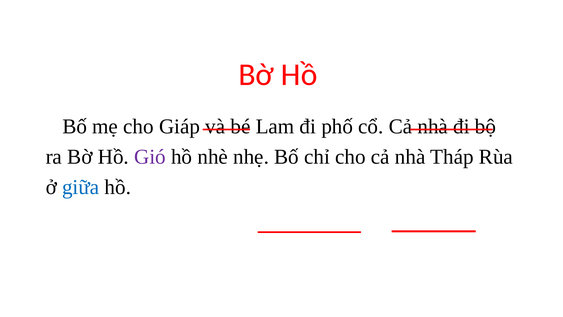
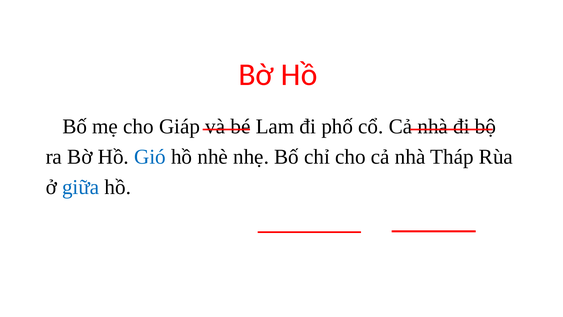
Gió colour: purple -> blue (150, 157)
